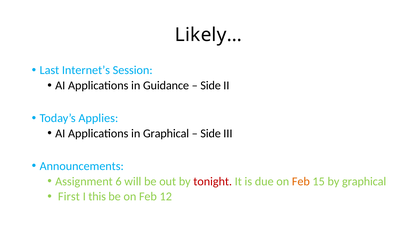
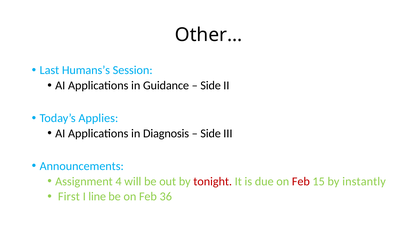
Likely…: Likely… -> Other… (208, 35)
Internet’s: Internet’s -> Humans’s (86, 70)
in Graphical: Graphical -> Diagnosis (166, 134)
6: 6 -> 4 (119, 182)
Feb colour: orange -> red (301, 182)
by graphical: graphical -> instantly (364, 182)
this: this -> line (97, 197)
12: 12 -> 36 (166, 197)
